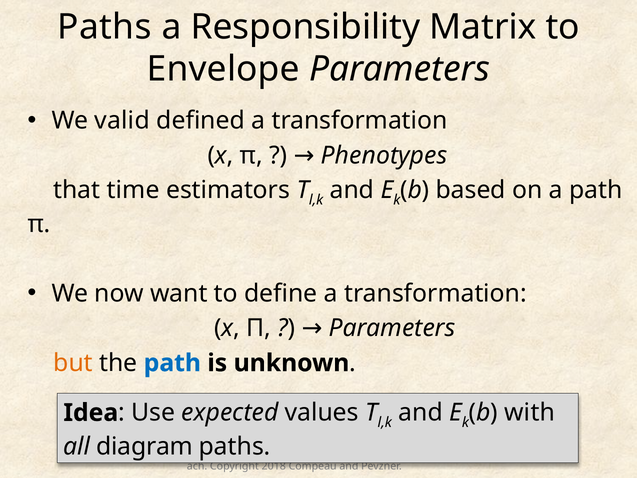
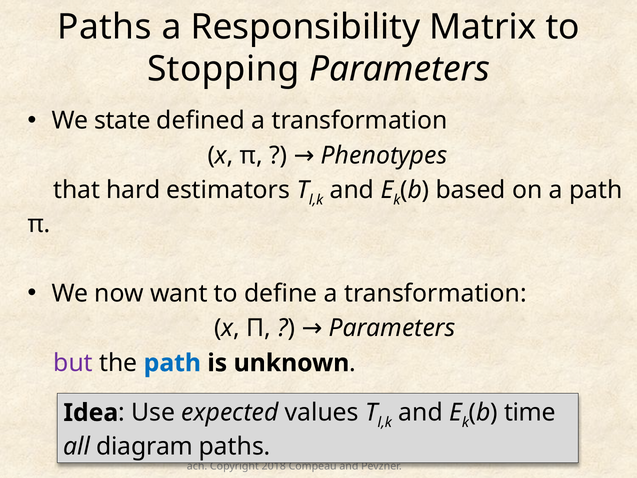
Envelope: Envelope -> Stopping (223, 69)
valid: valid -> state (122, 121)
time: time -> hard (133, 190)
but colour: orange -> purple (73, 363)
with: with -> time (530, 413)
